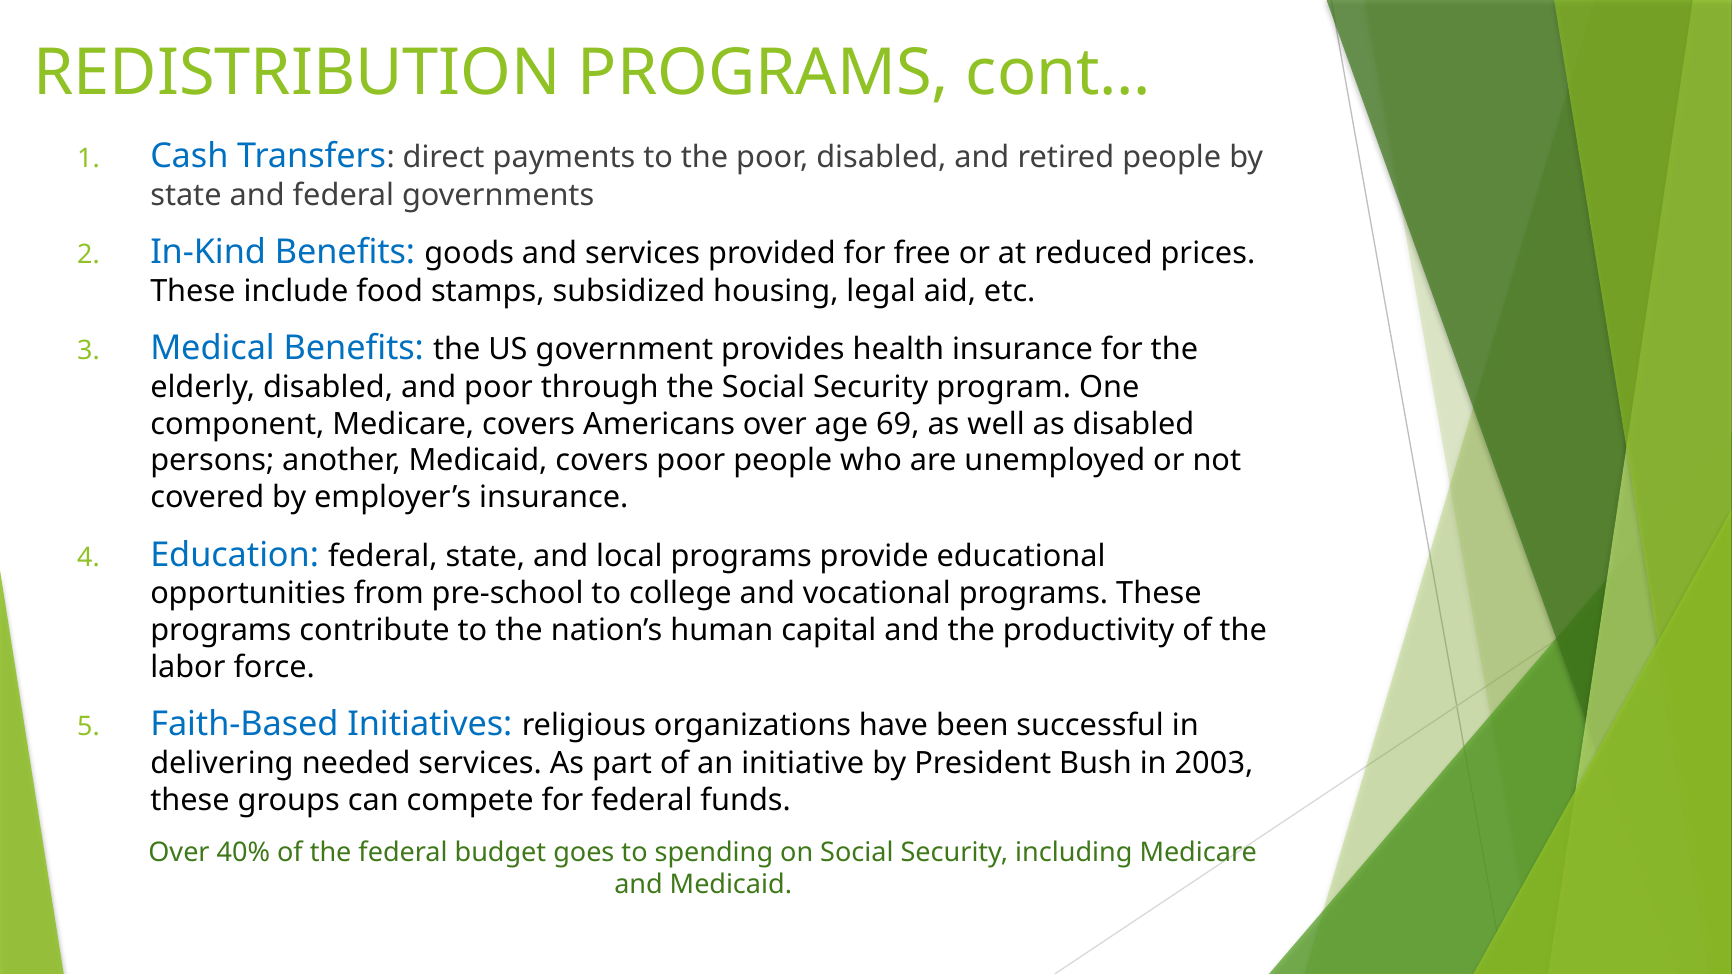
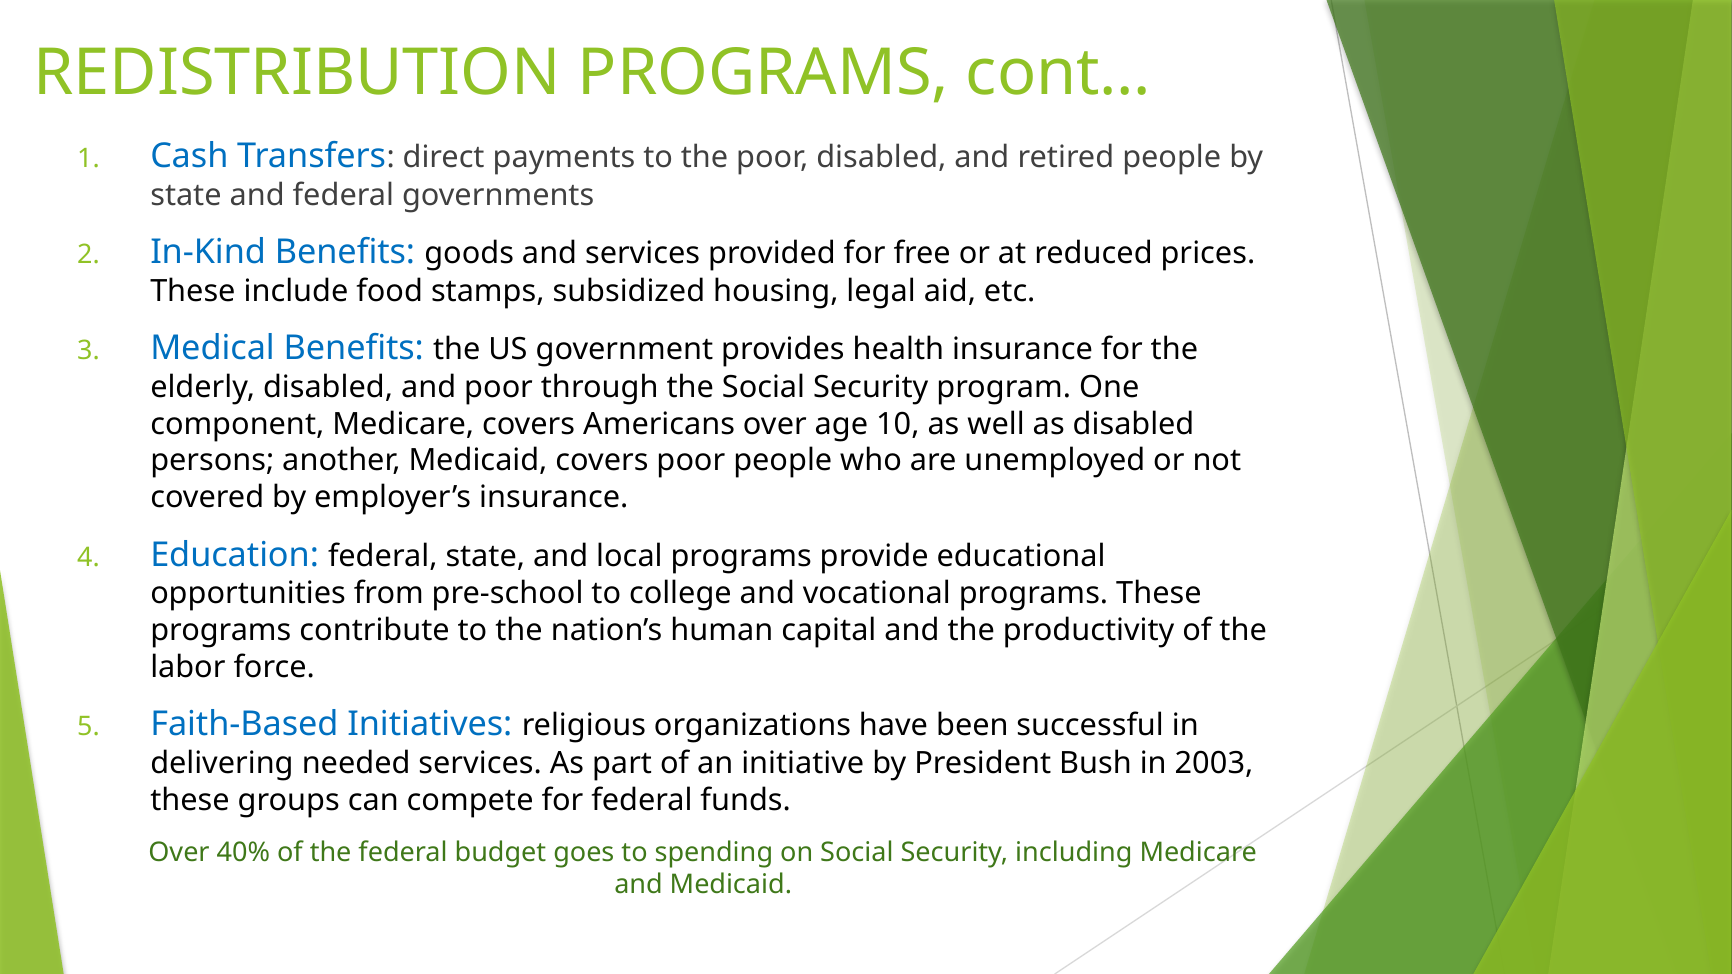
69: 69 -> 10 (898, 424)
